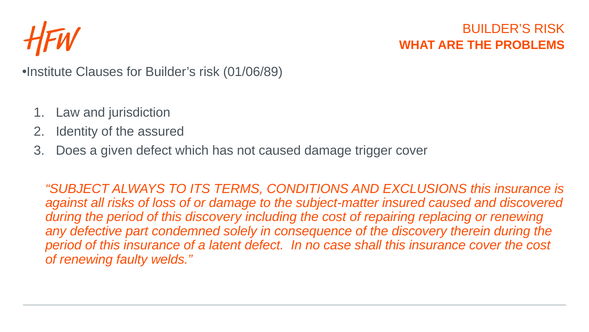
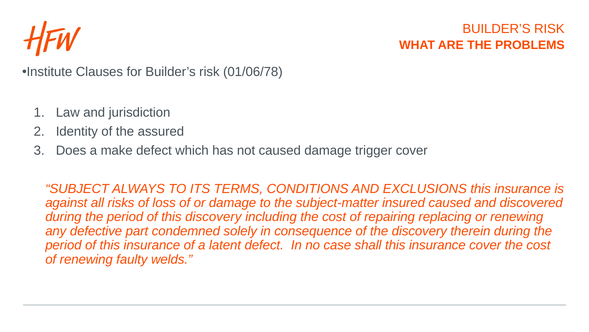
01/06/89: 01/06/89 -> 01/06/78 (253, 72)
given: given -> make (117, 150)
